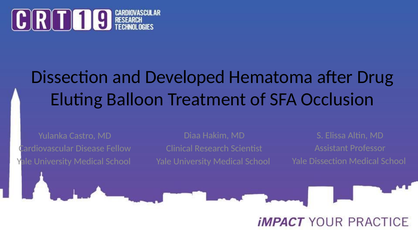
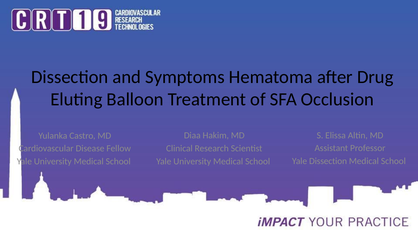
Developed: Developed -> Symptoms (185, 77)
